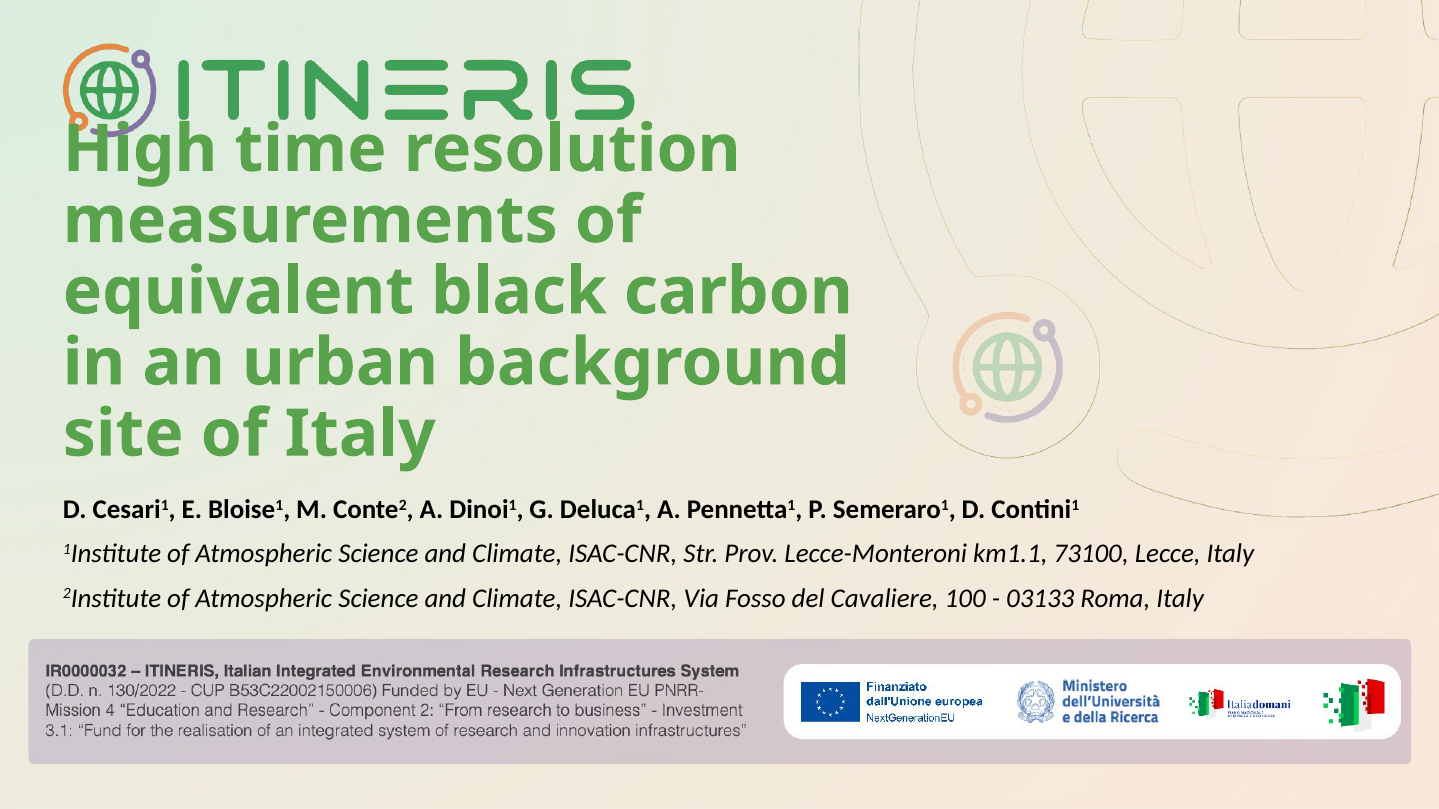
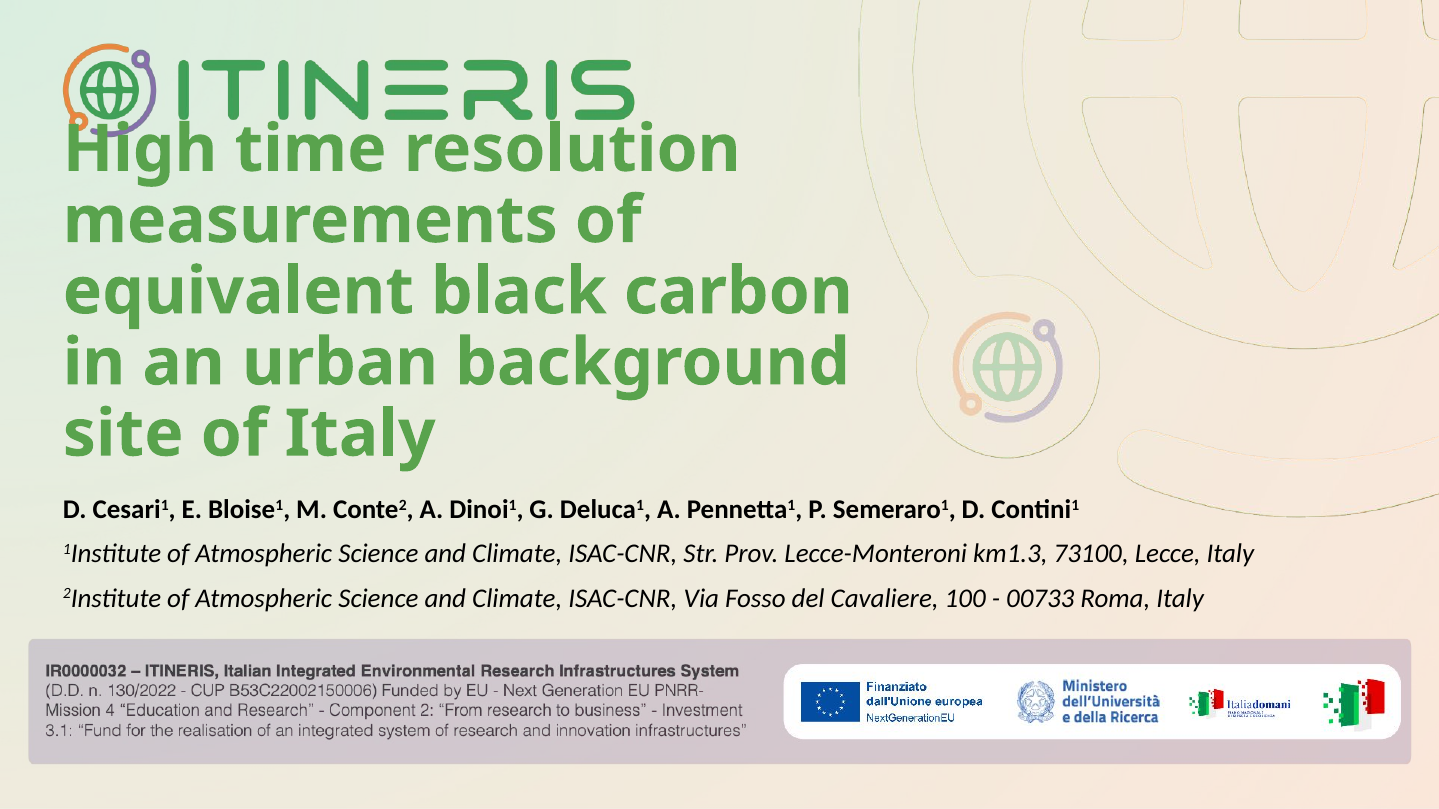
km1.1: km1.1 -> km1.3 (1010, 554)
03133: 03133 -> 00733 (1040, 598)
